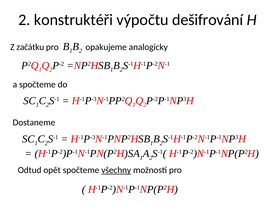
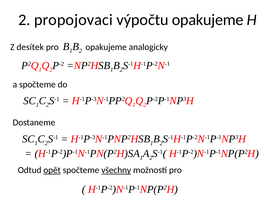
konstruktéři: konstruktéři -> propojovaci (73, 20)
výpočtu dešifrování: dešifrování -> opakujeme (208, 20)
začátku: začátku -> desítek (30, 47)
opět underline: none -> present (52, 170)
